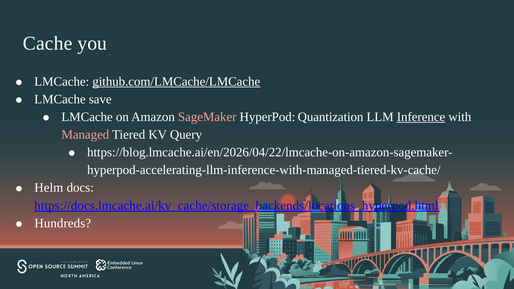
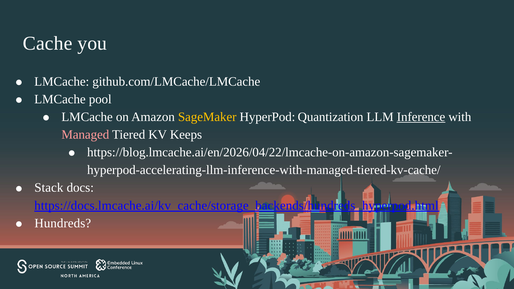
github.com/LMCache/LMCache underline: present -> none (176, 81)
save: save -> pool (100, 99)
SageMaker colour: pink -> yellow (207, 117)
Query: Query -> Keeps (186, 135)
Helm: Helm -> Stack (49, 188)
https://docs.lmcache.ai/kv_cache/storage_backends/locations_hyperpod.html: https://docs.lmcache.ai/kv_cache/storage_backends/locations_hyperpod.html -> https://docs.lmcache.ai/kv_cache/storage_backends/hundreds_hyperpod.html (236, 206)
